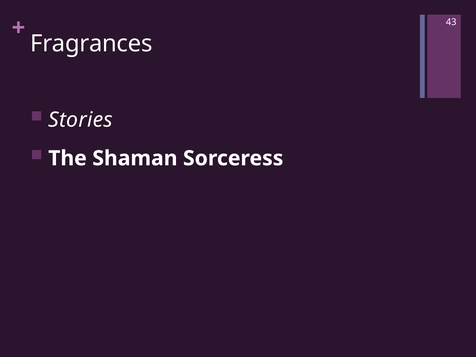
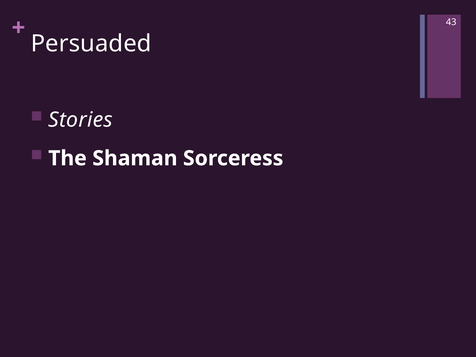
Fragrances: Fragrances -> Persuaded (91, 44)
